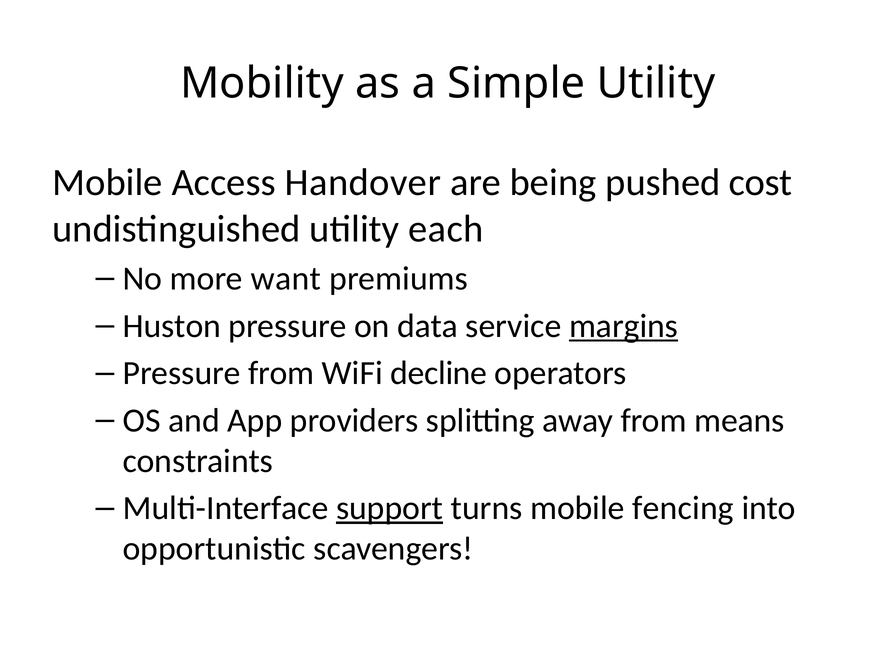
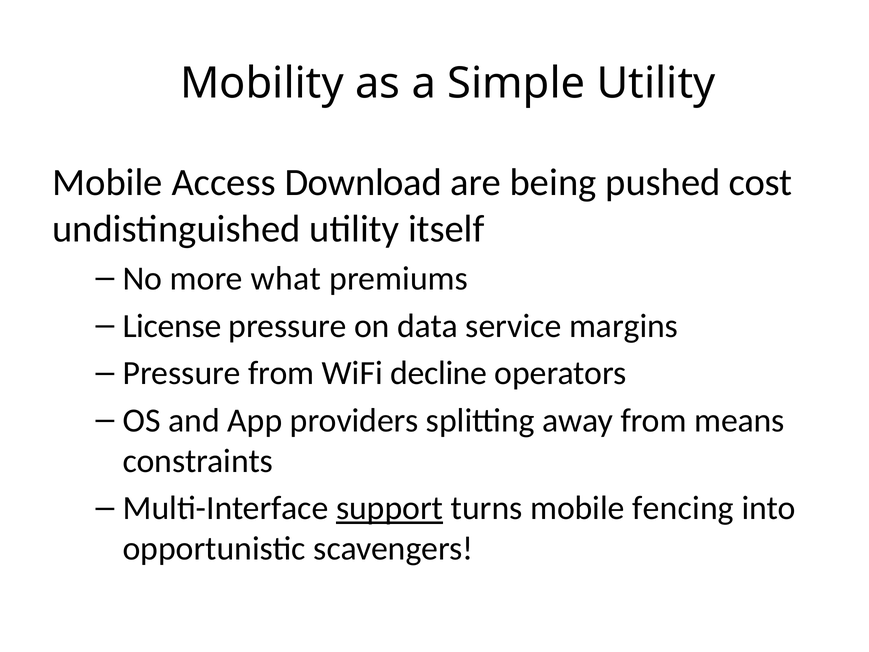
Handover: Handover -> Download (363, 182)
each: each -> itself (446, 229)
want: want -> what (286, 279)
Huston: Huston -> License (172, 326)
margins underline: present -> none (624, 326)
